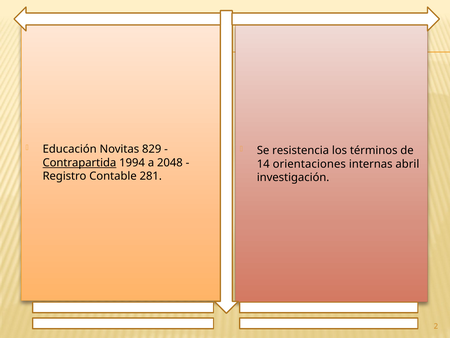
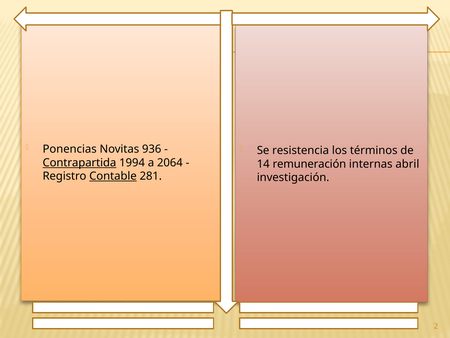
Educación: Educación -> Ponencias (70, 149)
829: 829 -> 936 (152, 149)
2048: 2048 -> 2064 (170, 162)
orientaciones: orientaciones -> remuneración (309, 164)
Contable underline: none -> present (113, 176)
